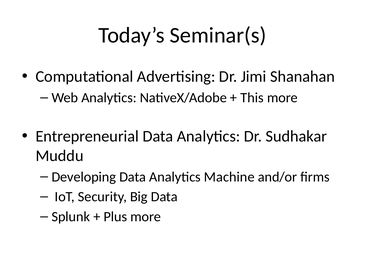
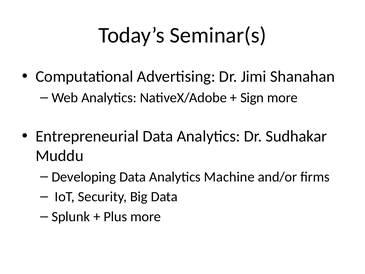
This: This -> Sign (252, 98)
